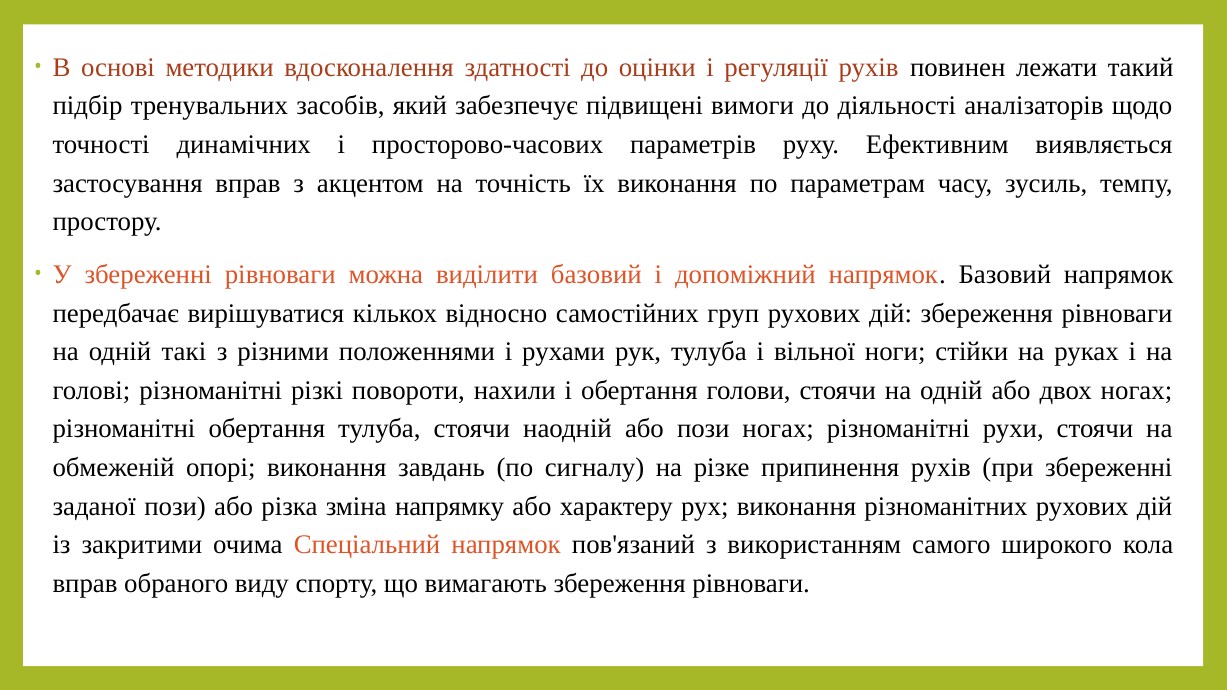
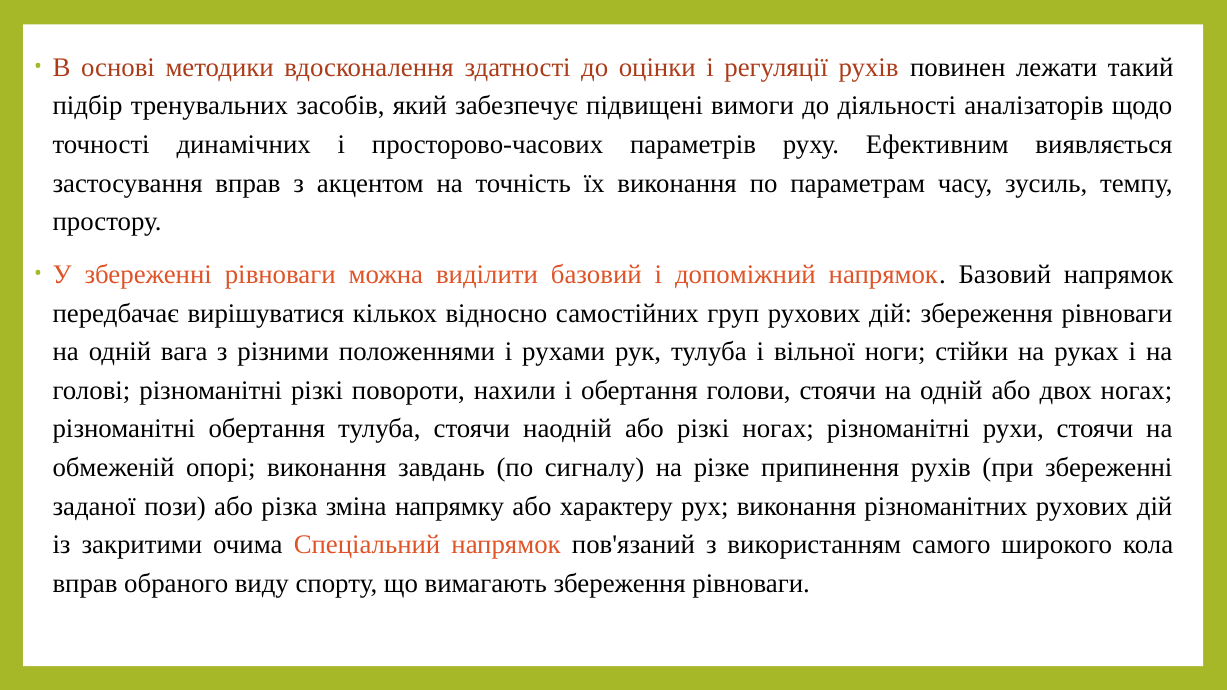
такі: такі -> вага (184, 352)
або пози: пози -> різкі (703, 429)
